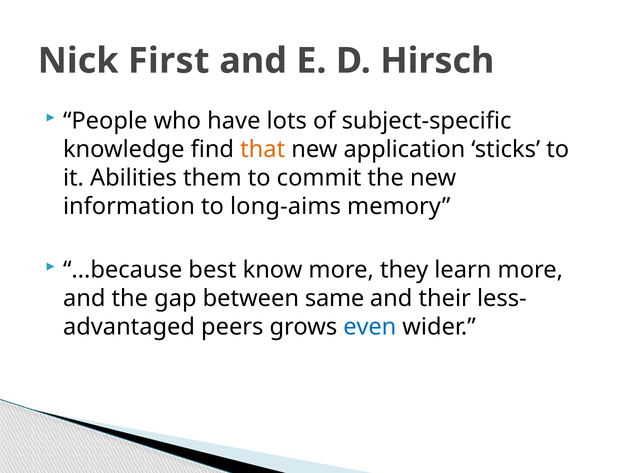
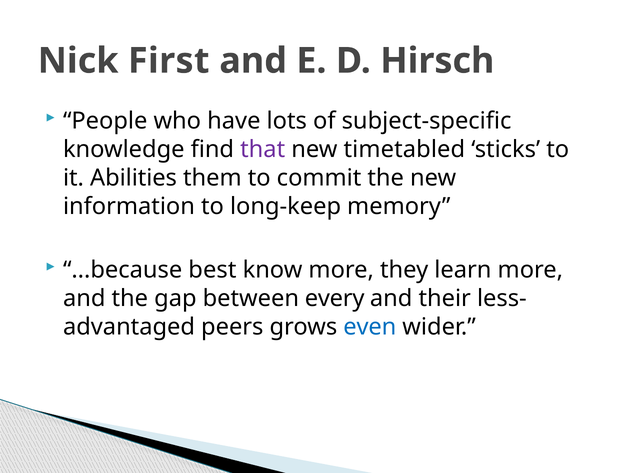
that colour: orange -> purple (263, 150)
application: application -> timetabled (404, 150)
long-aims: long-aims -> long-keep (286, 206)
same: same -> every (335, 299)
